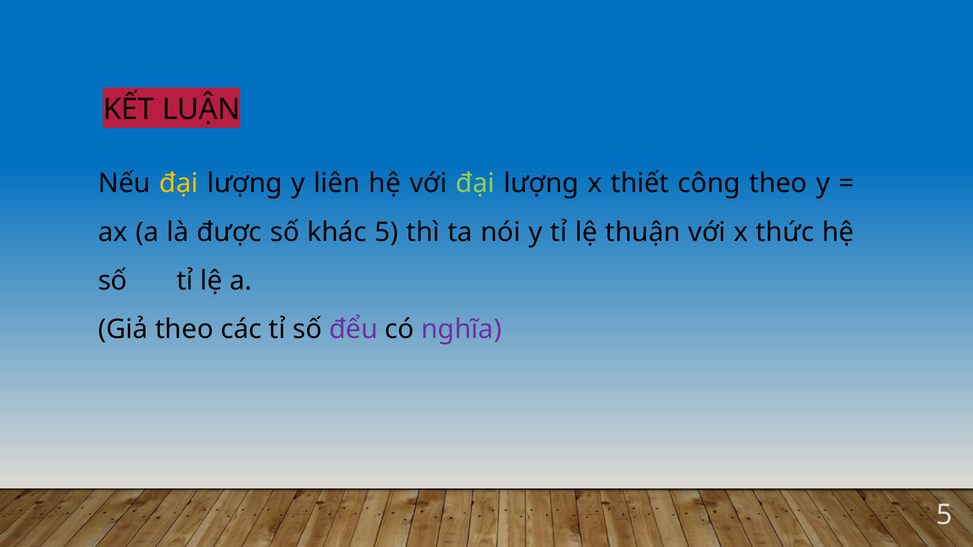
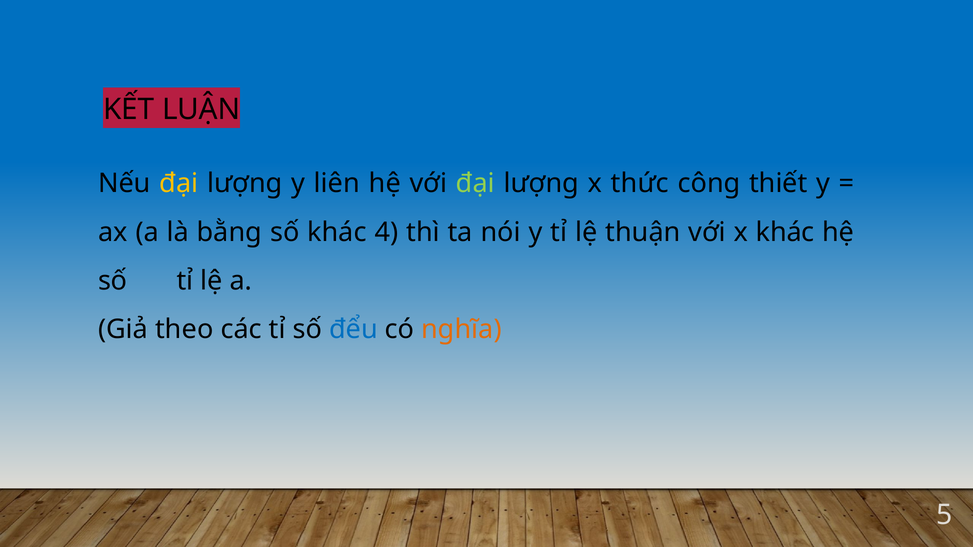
thiết: thiết -> thức (640, 184)
công theo: theo -> thiết (778, 184)
được: được -> bằng (229, 232)
khác 5: 5 -> 4 (386, 232)
x thức: thức -> khác (785, 232)
đểu colour: purple -> blue (354, 330)
nghĩa colour: purple -> orange (461, 330)
